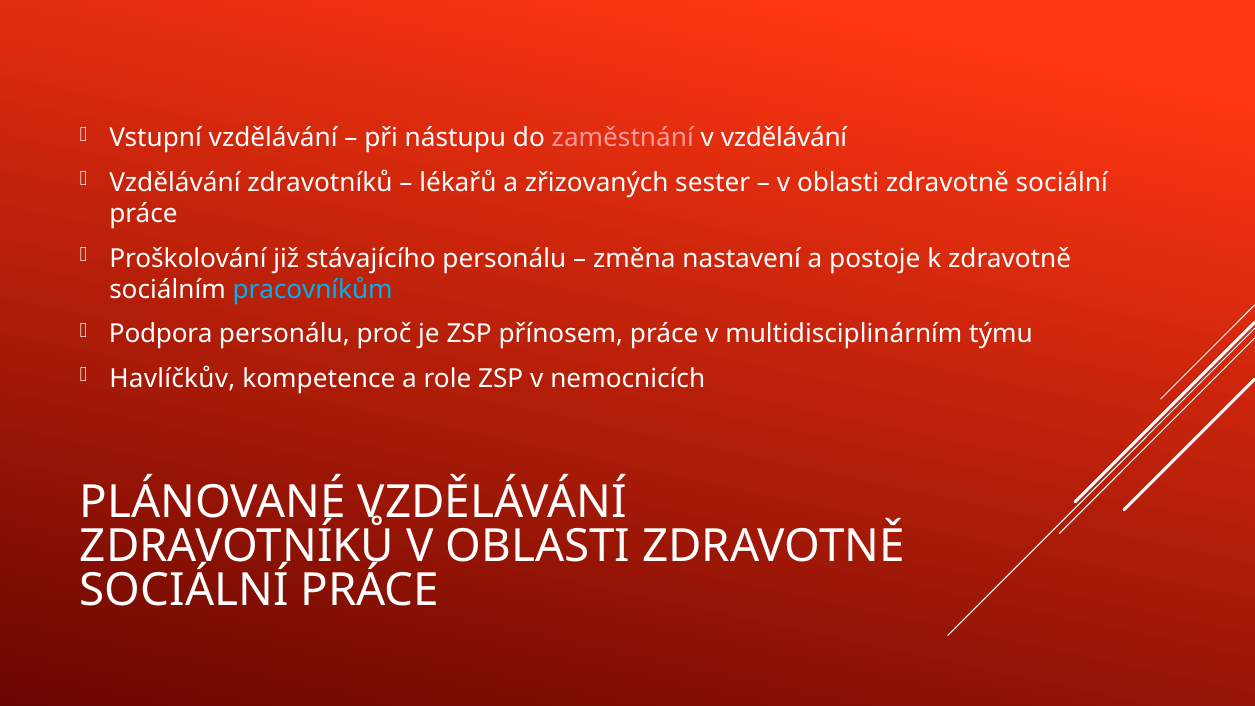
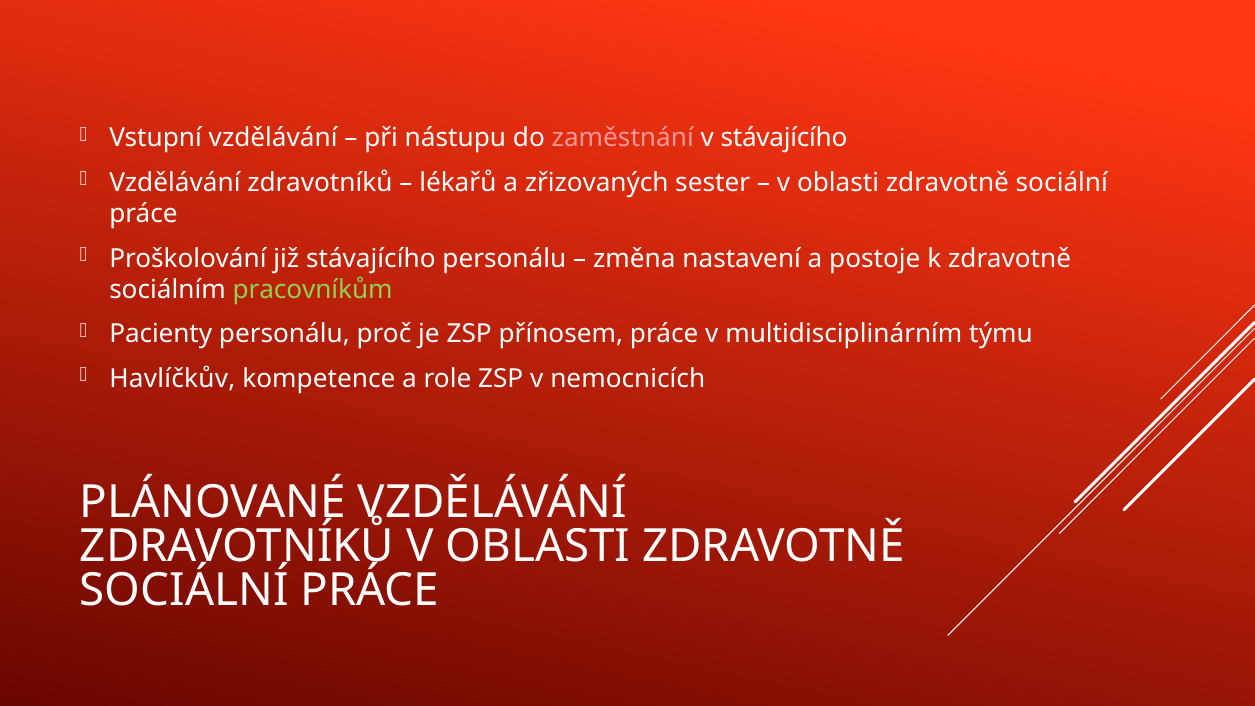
v vzdělávání: vzdělávání -> stávajícího (784, 138)
pracovníkům colour: light blue -> light green (313, 290)
Podpora: Podpora -> Pacienty (161, 334)
